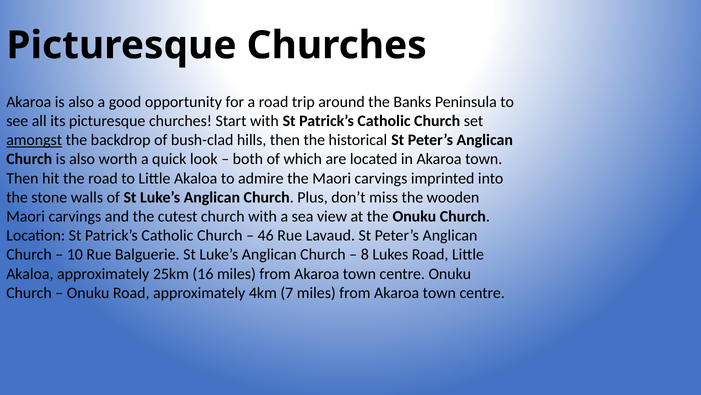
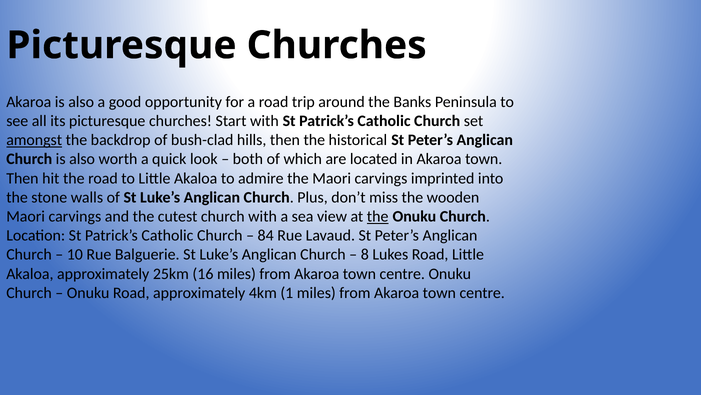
the underline: none -> present (378, 216)
46: 46 -> 84 (266, 235)
7: 7 -> 1 (287, 292)
